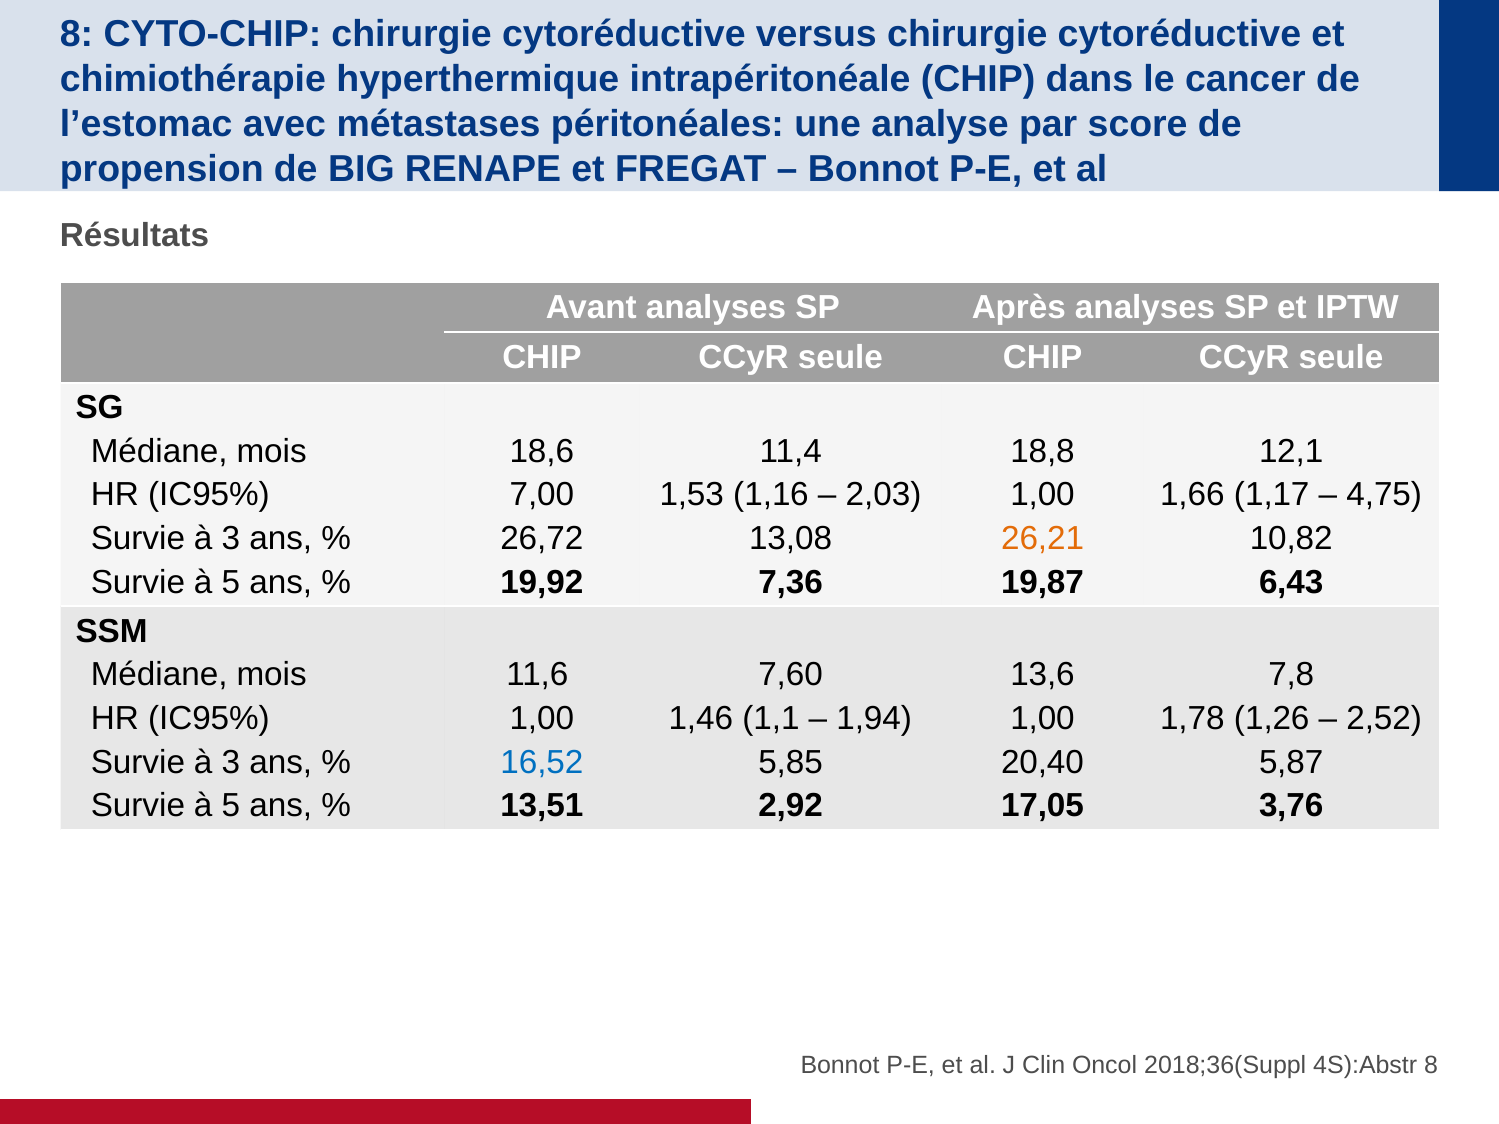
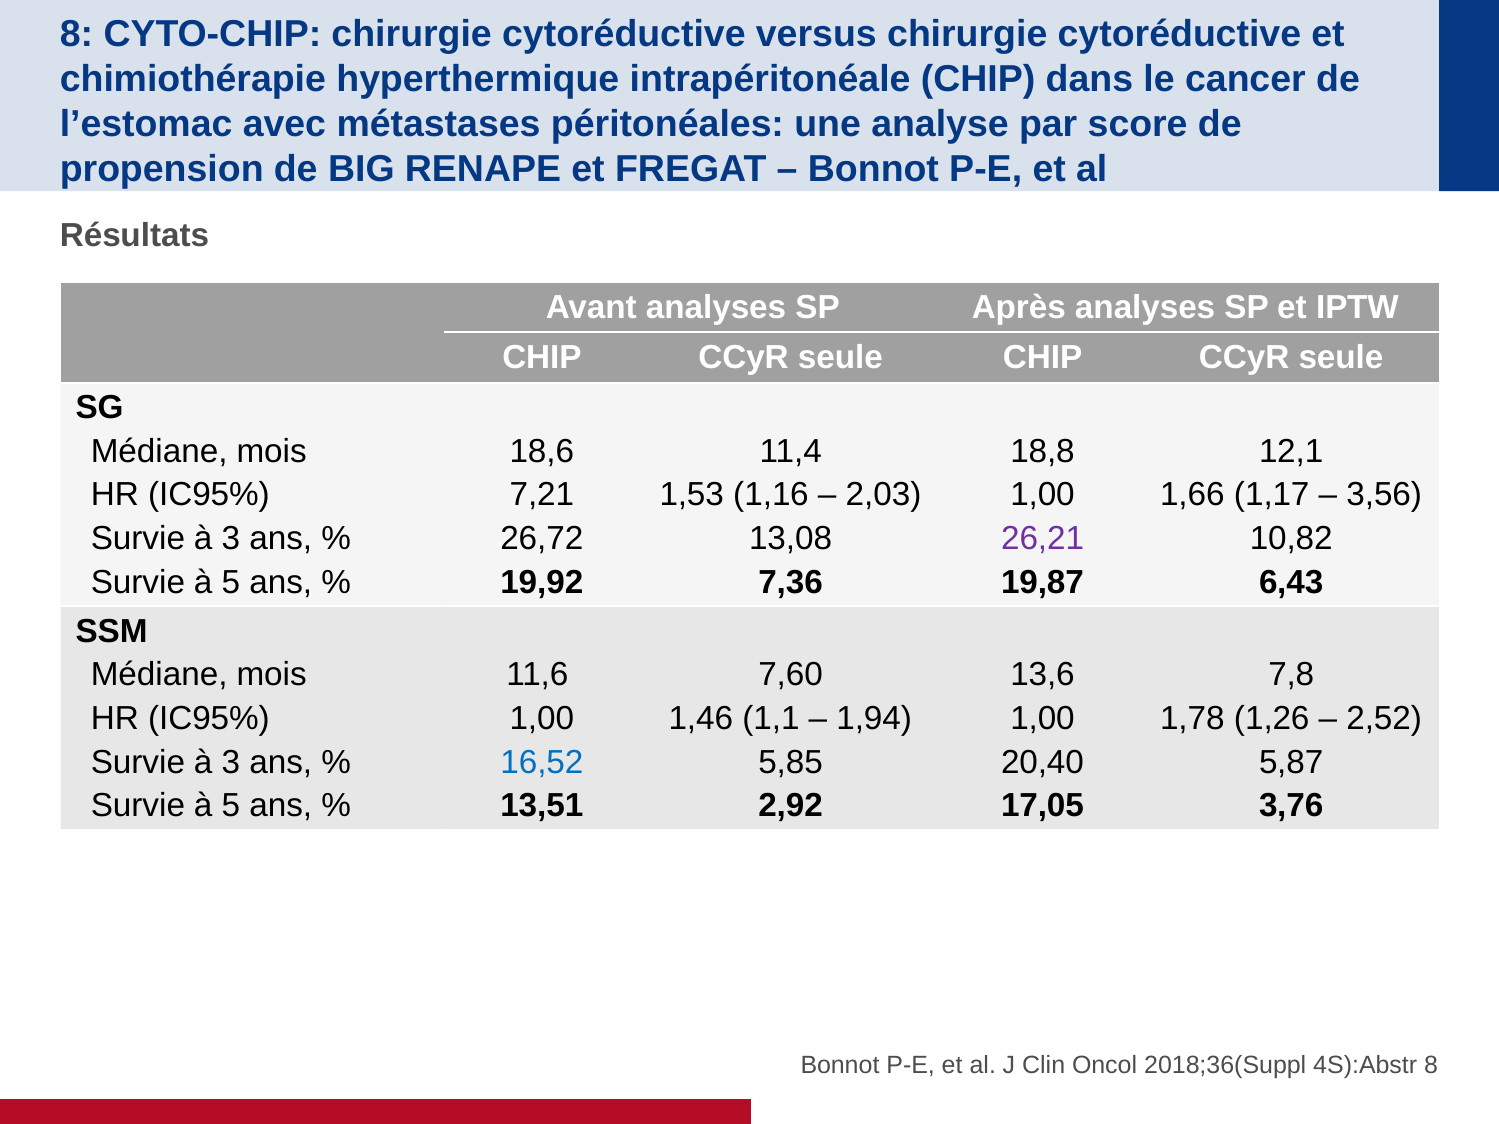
7,00: 7,00 -> 7,21 (542, 495)
4,75: 4,75 -> 3,56 (1384, 495)
26,21 colour: orange -> purple (1043, 539)
